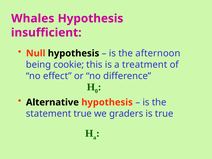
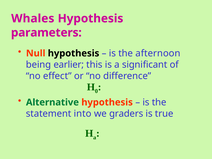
insufficient: insufficient -> parameters (46, 33)
cookie: cookie -> earlier (69, 65)
treatment: treatment -> significant (145, 65)
Alternative colour: black -> green (52, 102)
statement true: true -> into (83, 114)
